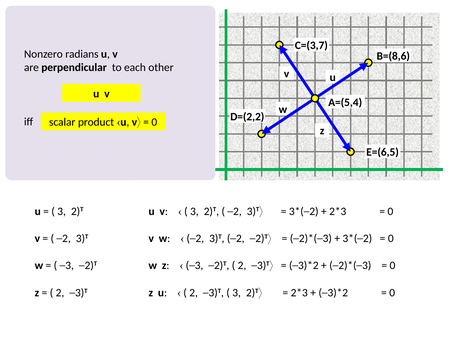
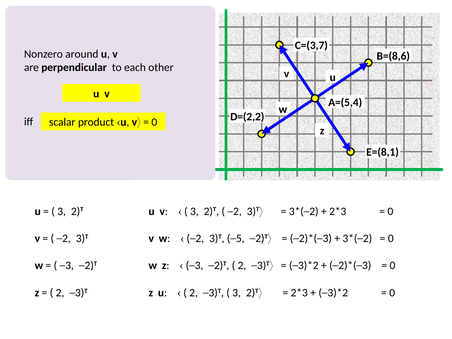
radians: radians -> around (82, 54)
E=(6,5: E=(6,5 -> E=(8,1 (383, 152)
3)T ─2: ─2 -> ─5 (236, 238)
